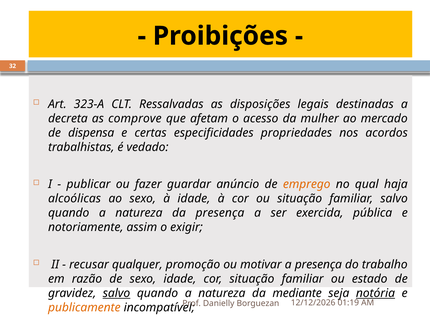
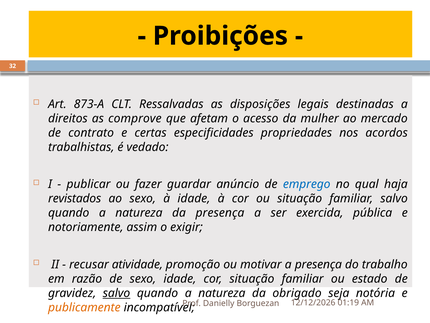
323-A: 323-A -> 873-A (89, 104)
decreta: decreta -> direitos (68, 118)
dispensa: dispensa -> contrato (91, 133)
emprego colour: orange -> blue (307, 184)
alcoólicas: alcoólicas -> revistados (75, 198)
qualquer: qualquer -> atividade (137, 264)
mediante: mediante -> obrigado (297, 293)
notória underline: present -> none (375, 293)
